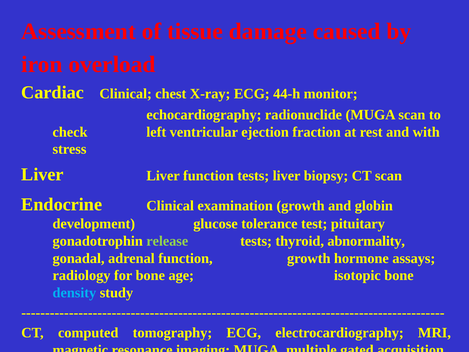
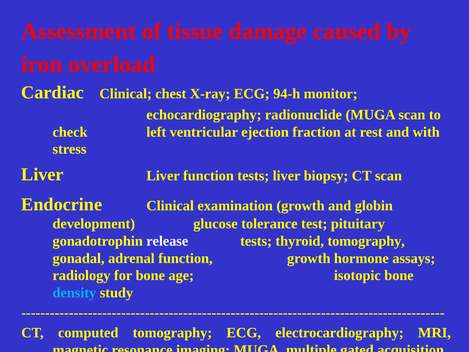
44-h: 44-h -> 94-h (287, 94)
release colour: light green -> white (167, 241)
thyroid abnormality: abnormality -> tomography (366, 241)
